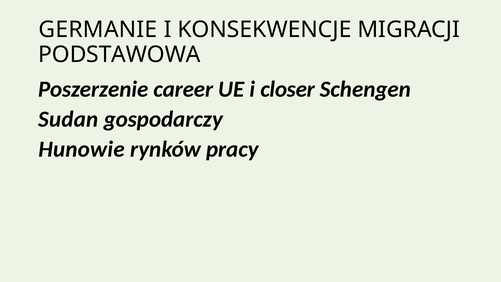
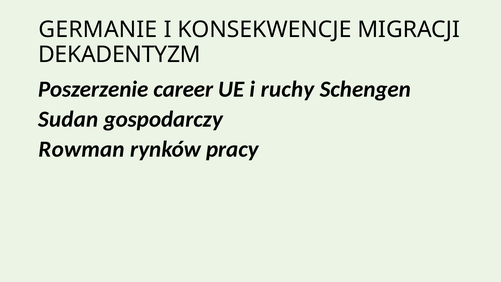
PODSTAWOWA: PODSTAWOWA -> DEKADENTYZM (119, 55)
closer: closer -> ruchy (287, 89)
Hunowie: Hunowie -> Rowman (82, 149)
